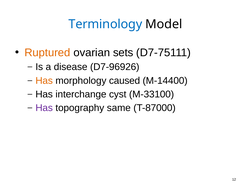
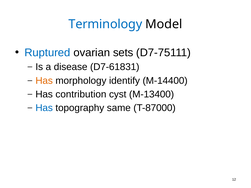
Ruptured colour: orange -> blue (47, 53)
D7-96926: D7-96926 -> D7-61831 (115, 67)
caused: caused -> identify (124, 81)
interchange: interchange -> contribution (81, 94)
M-33100: M-33100 -> M-13400 (152, 94)
Has colour: purple -> blue (44, 108)
